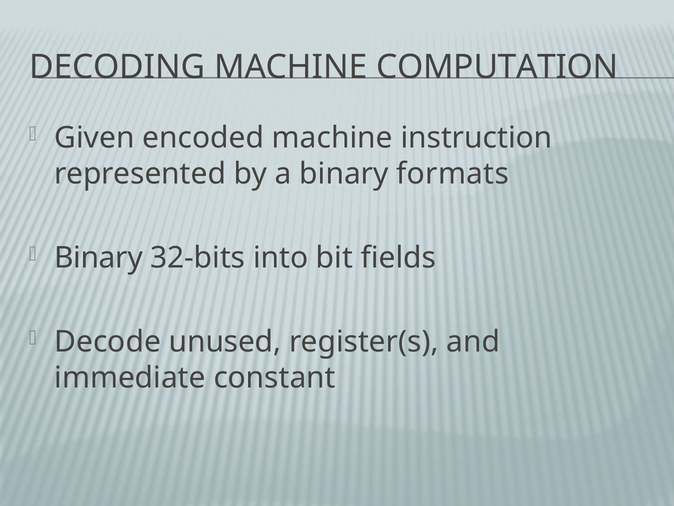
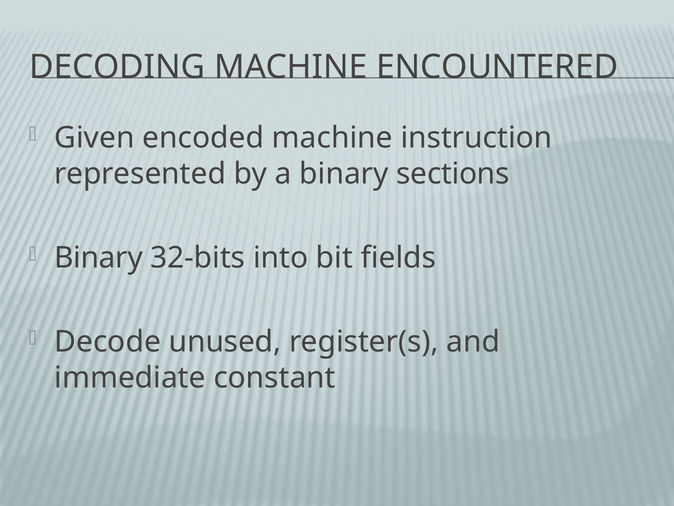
COMPUTATION: COMPUTATION -> ENCOUNTERED (497, 67)
formats: formats -> sections (453, 174)
